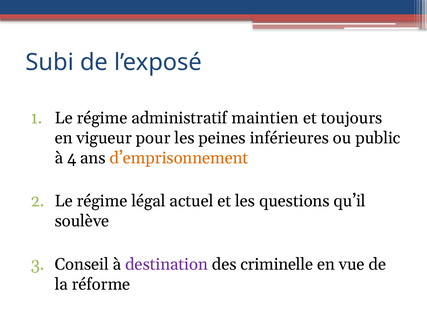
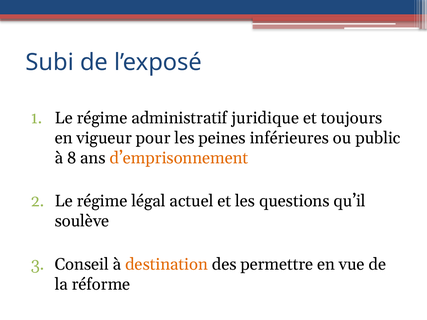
maintien: maintien -> juridique (265, 118)
4: 4 -> 8 (72, 158)
destination colour: purple -> orange (167, 265)
criminelle: criminelle -> permettre (277, 265)
